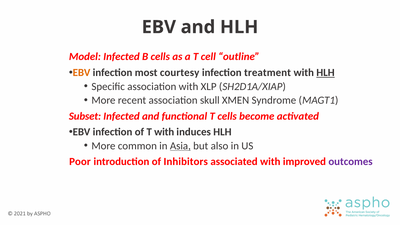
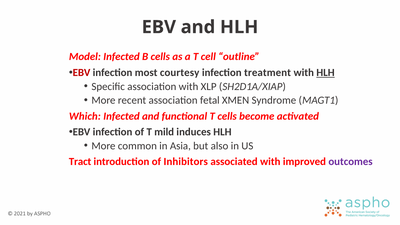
EBV colour: orange -> red (82, 73)
skull: skull -> fetal (210, 100)
Subset: Subset -> Which (85, 116)
T with: with -> mild (164, 132)
Asia underline: present -> none (180, 146)
Poor: Poor -> Tract (80, 162)
